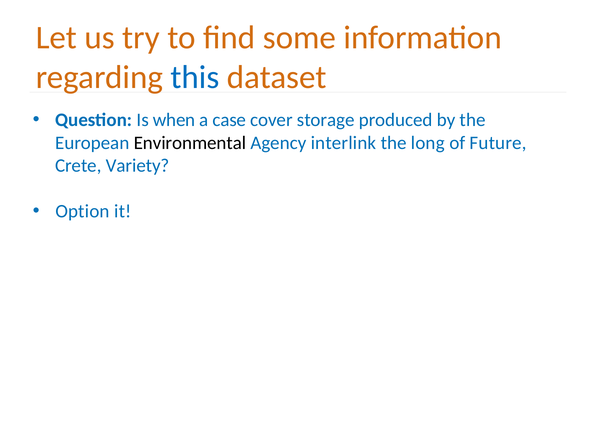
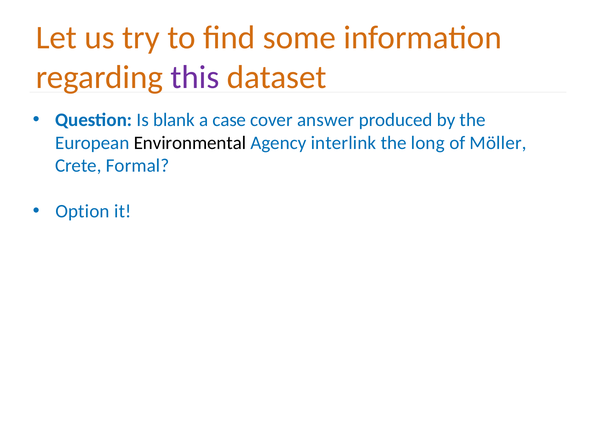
this colour: blue -> purple (195, 77)
when: when -> blank (174, 120)
storage: storage -> answer (326, 120)
Future: Future -> Möller (498, 143)
Variety: Variety -> Formal (137, 166)
